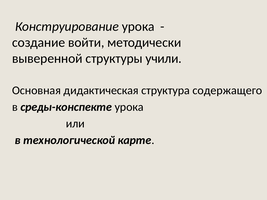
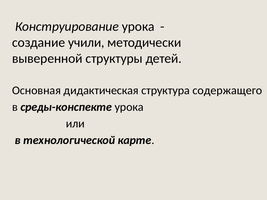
войти: войти -> учили (86, 43)
учили: учили -> детей (164, 59)
